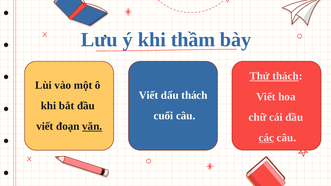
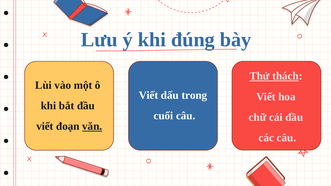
thầm: thầm -> đúng (193, 40)
dấu thách: thách -> trong (194, 95)
các underline: present -> none (266, 138)
